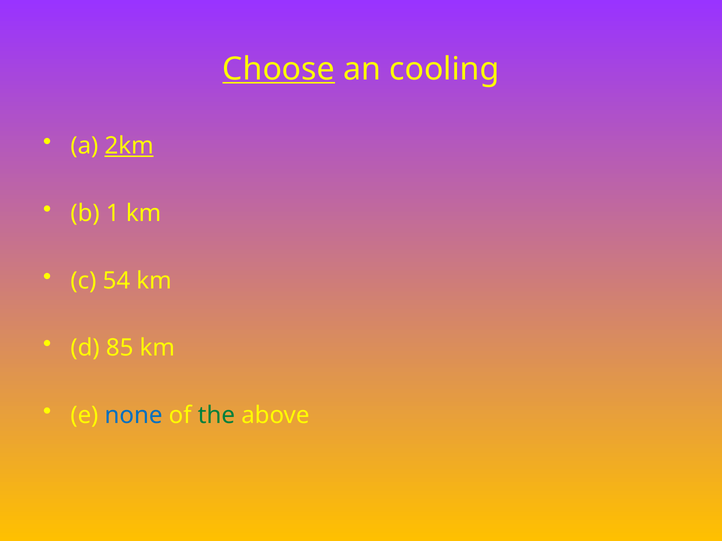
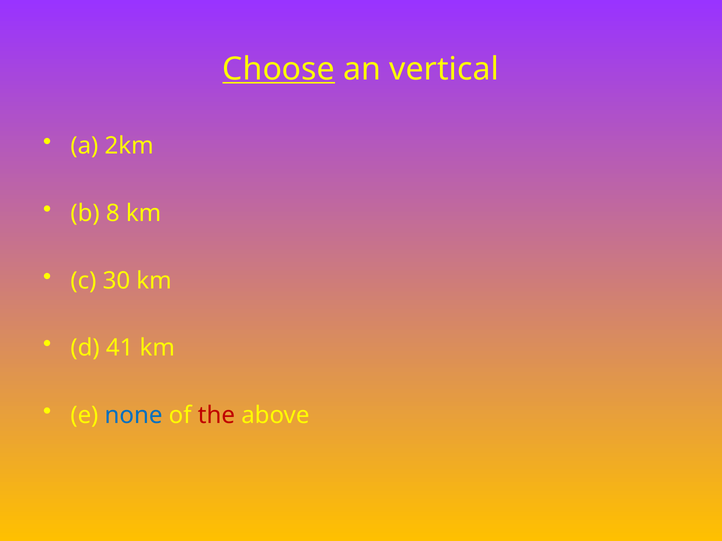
cooling: cooling -> vertical (444, 69)
2km underline: present -> none (129, 146)
1: 1 -> 8 (113, 213)
54: 54 -> 30 (116, 281)
85: 85 -> 41 (120, 348)
the colour: green -> red (216, 416)
